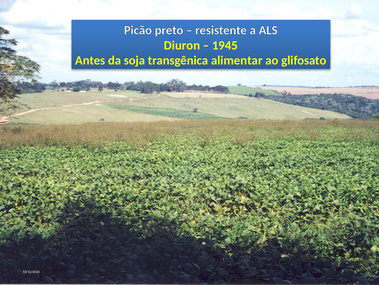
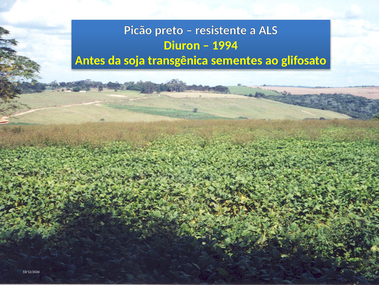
1945: 1945 -> 1994 (225, 45)
alimentar: alimentar -> sementes (237, 60)
